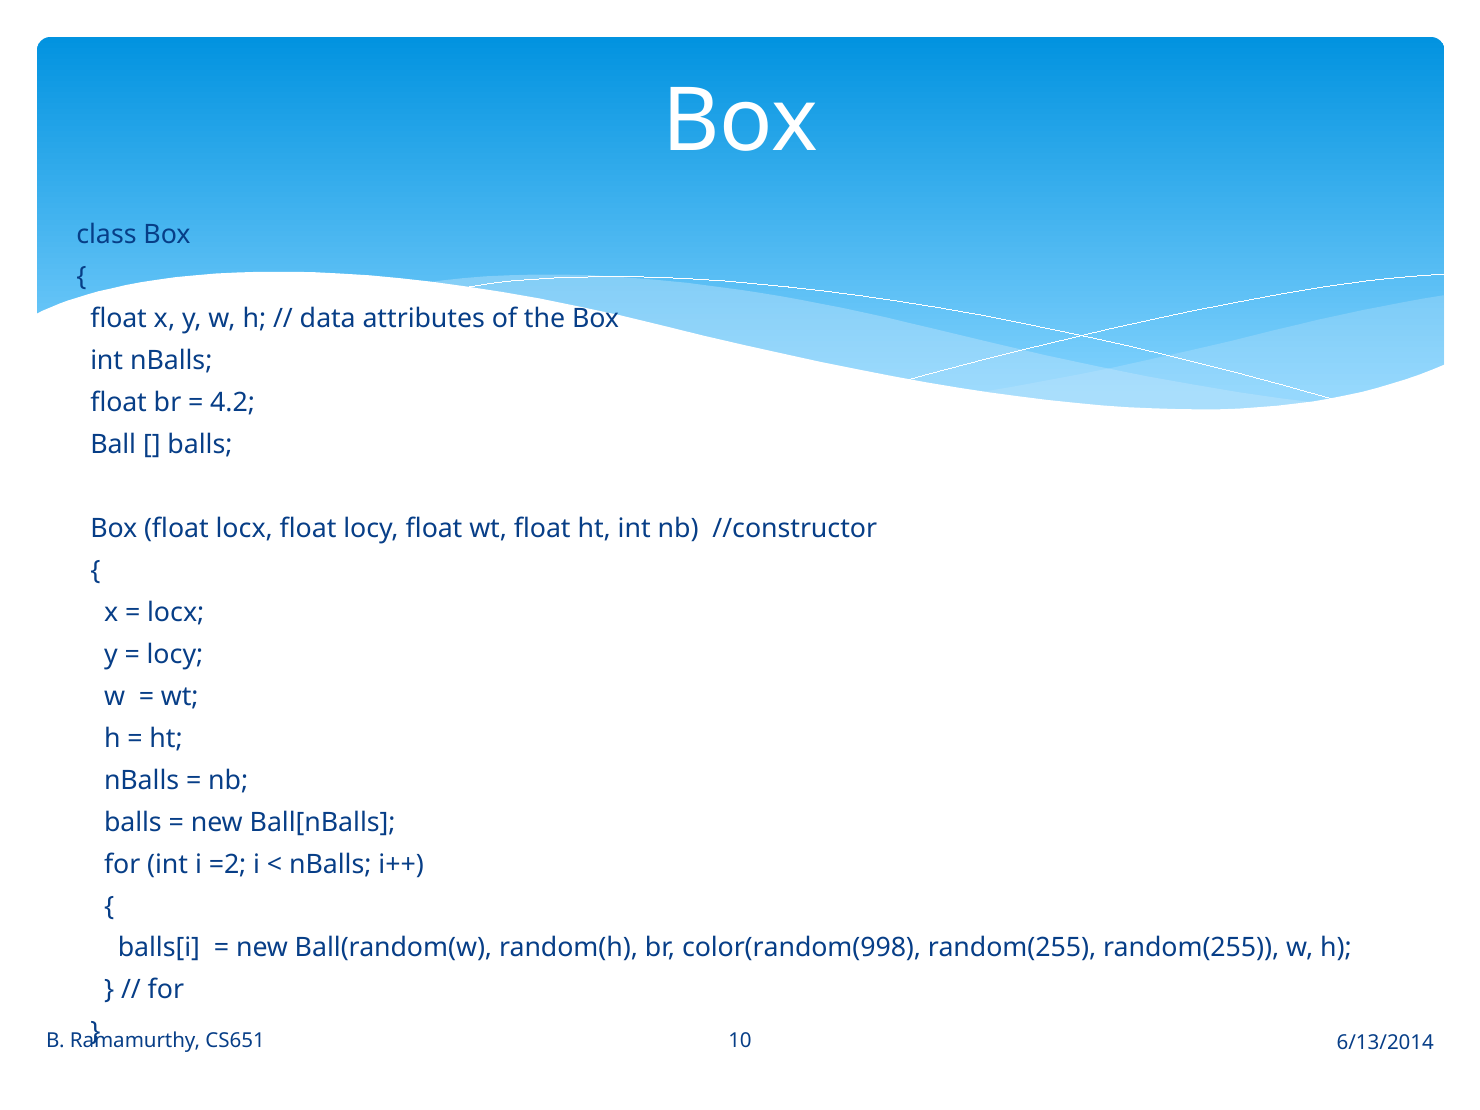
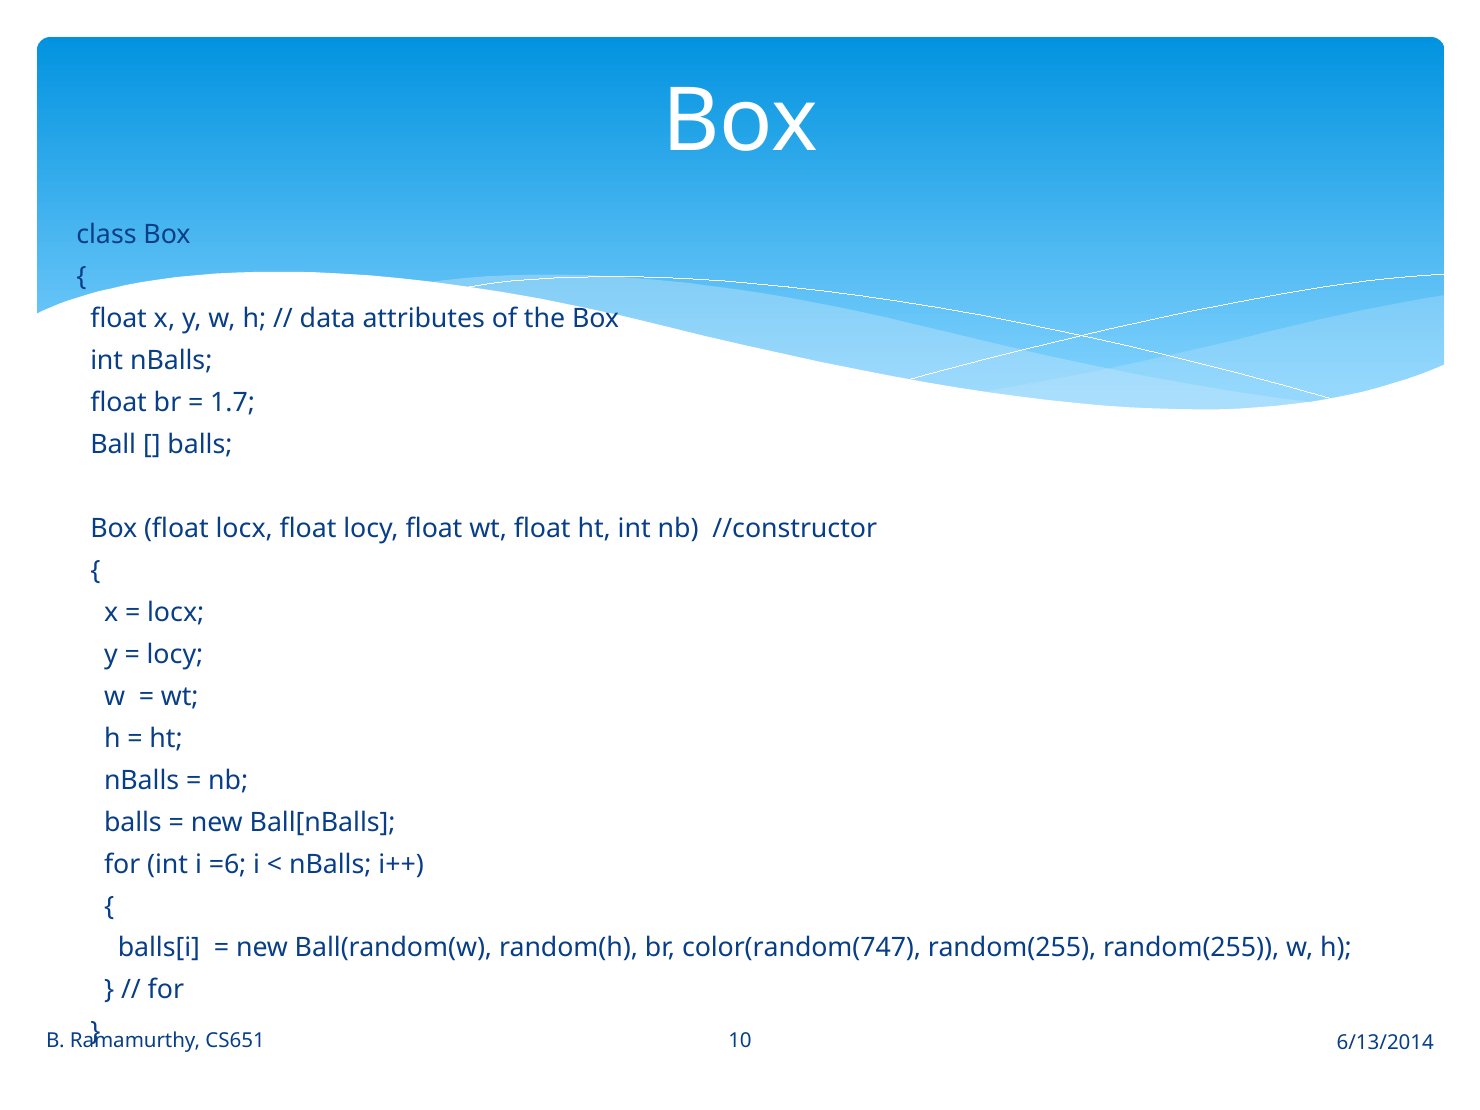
4.2: 4.2 -> 1.7 (233, 403)
=2: =2 -> =6 (228, 864)
color(random(998: color(random(998 -> color(random(747 (802, 948)
